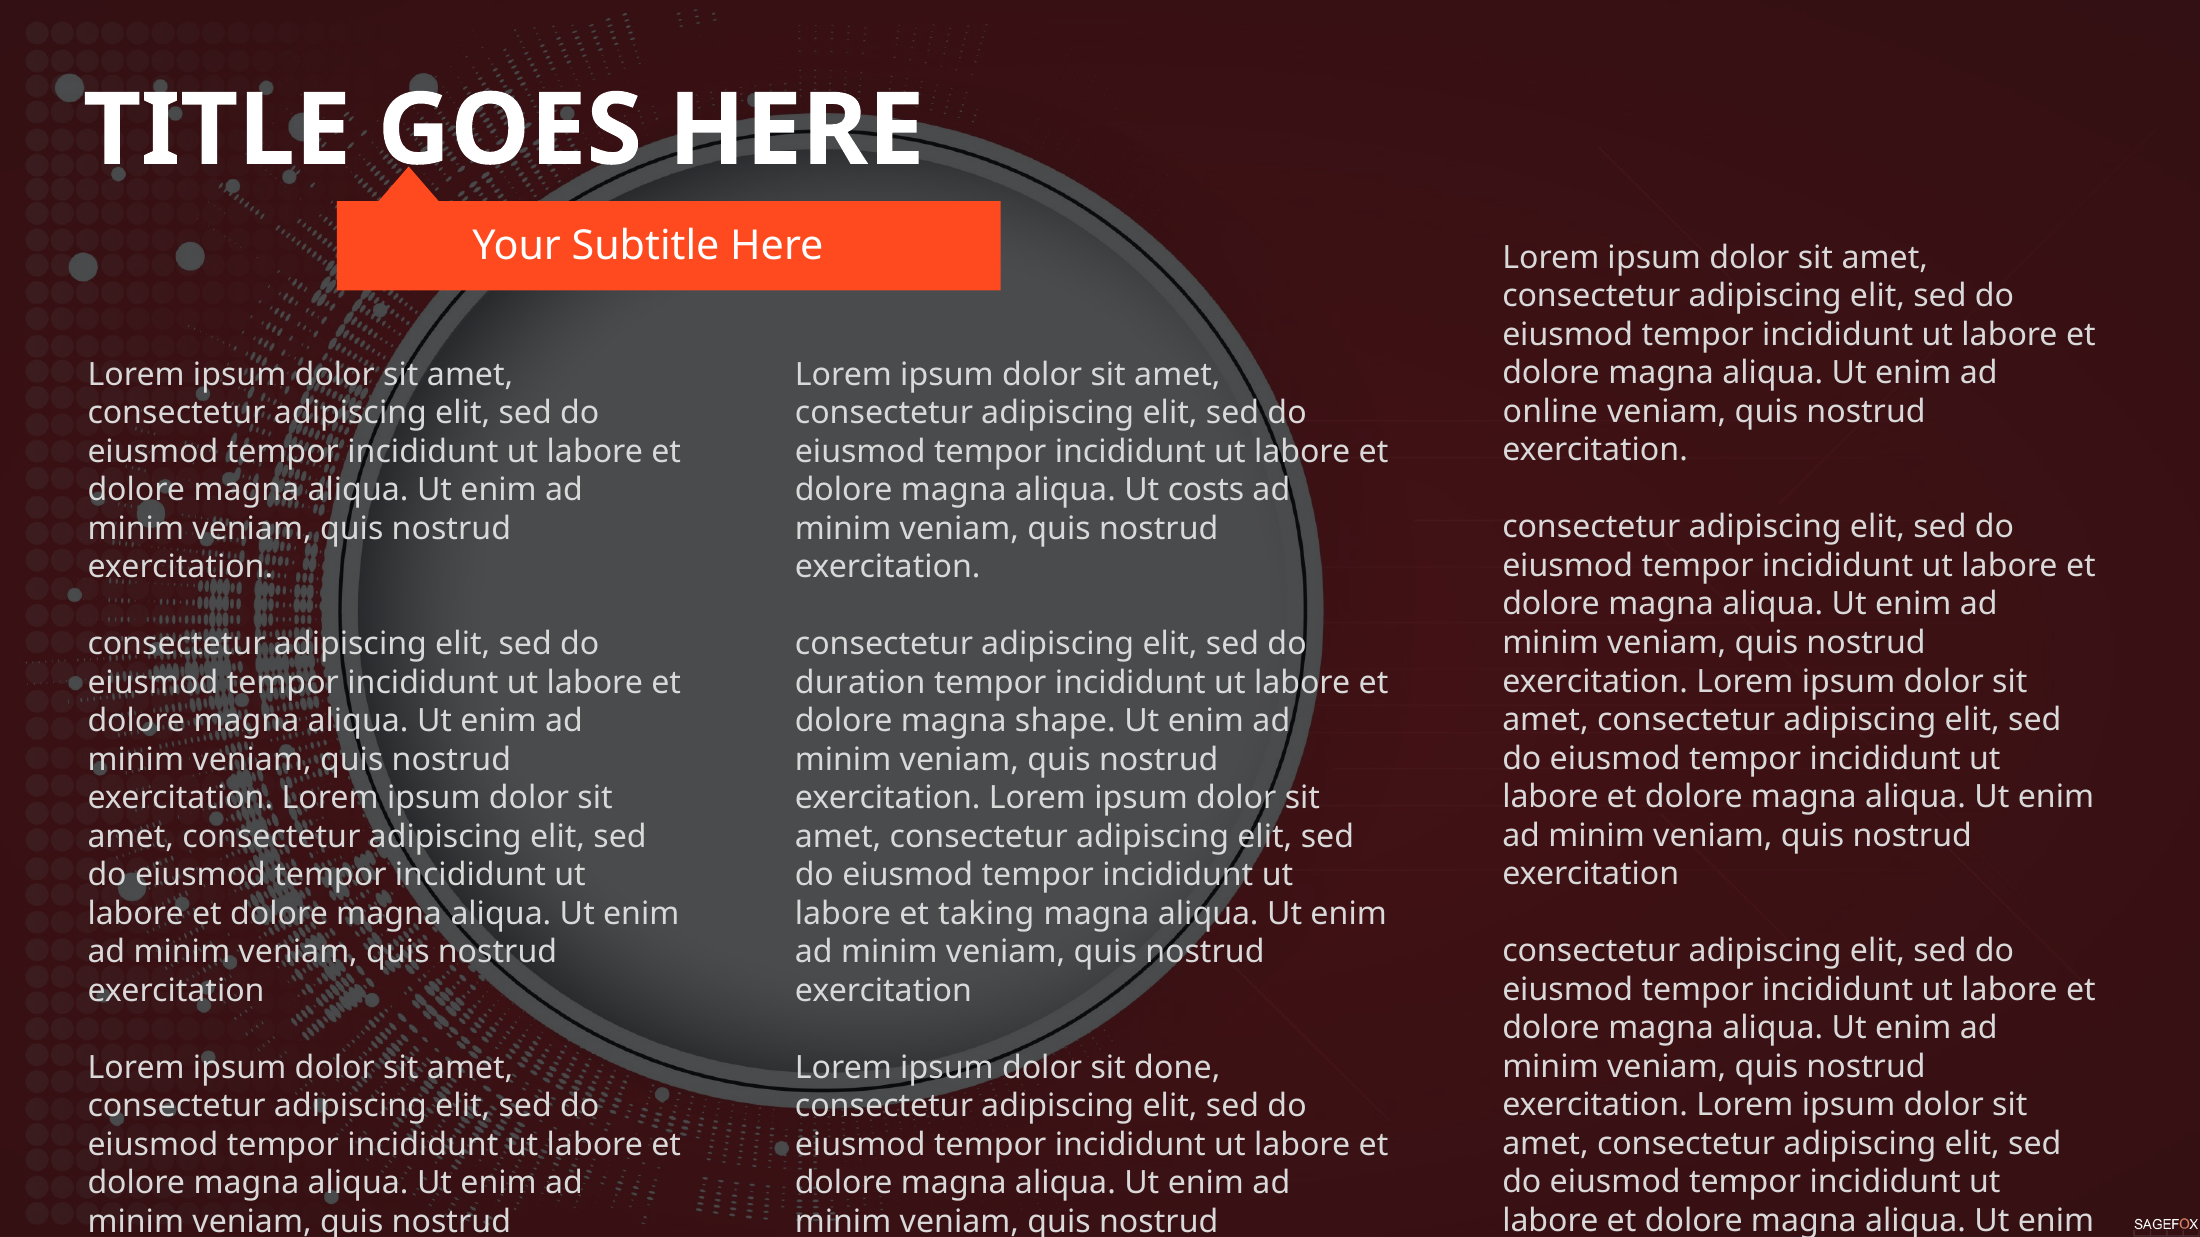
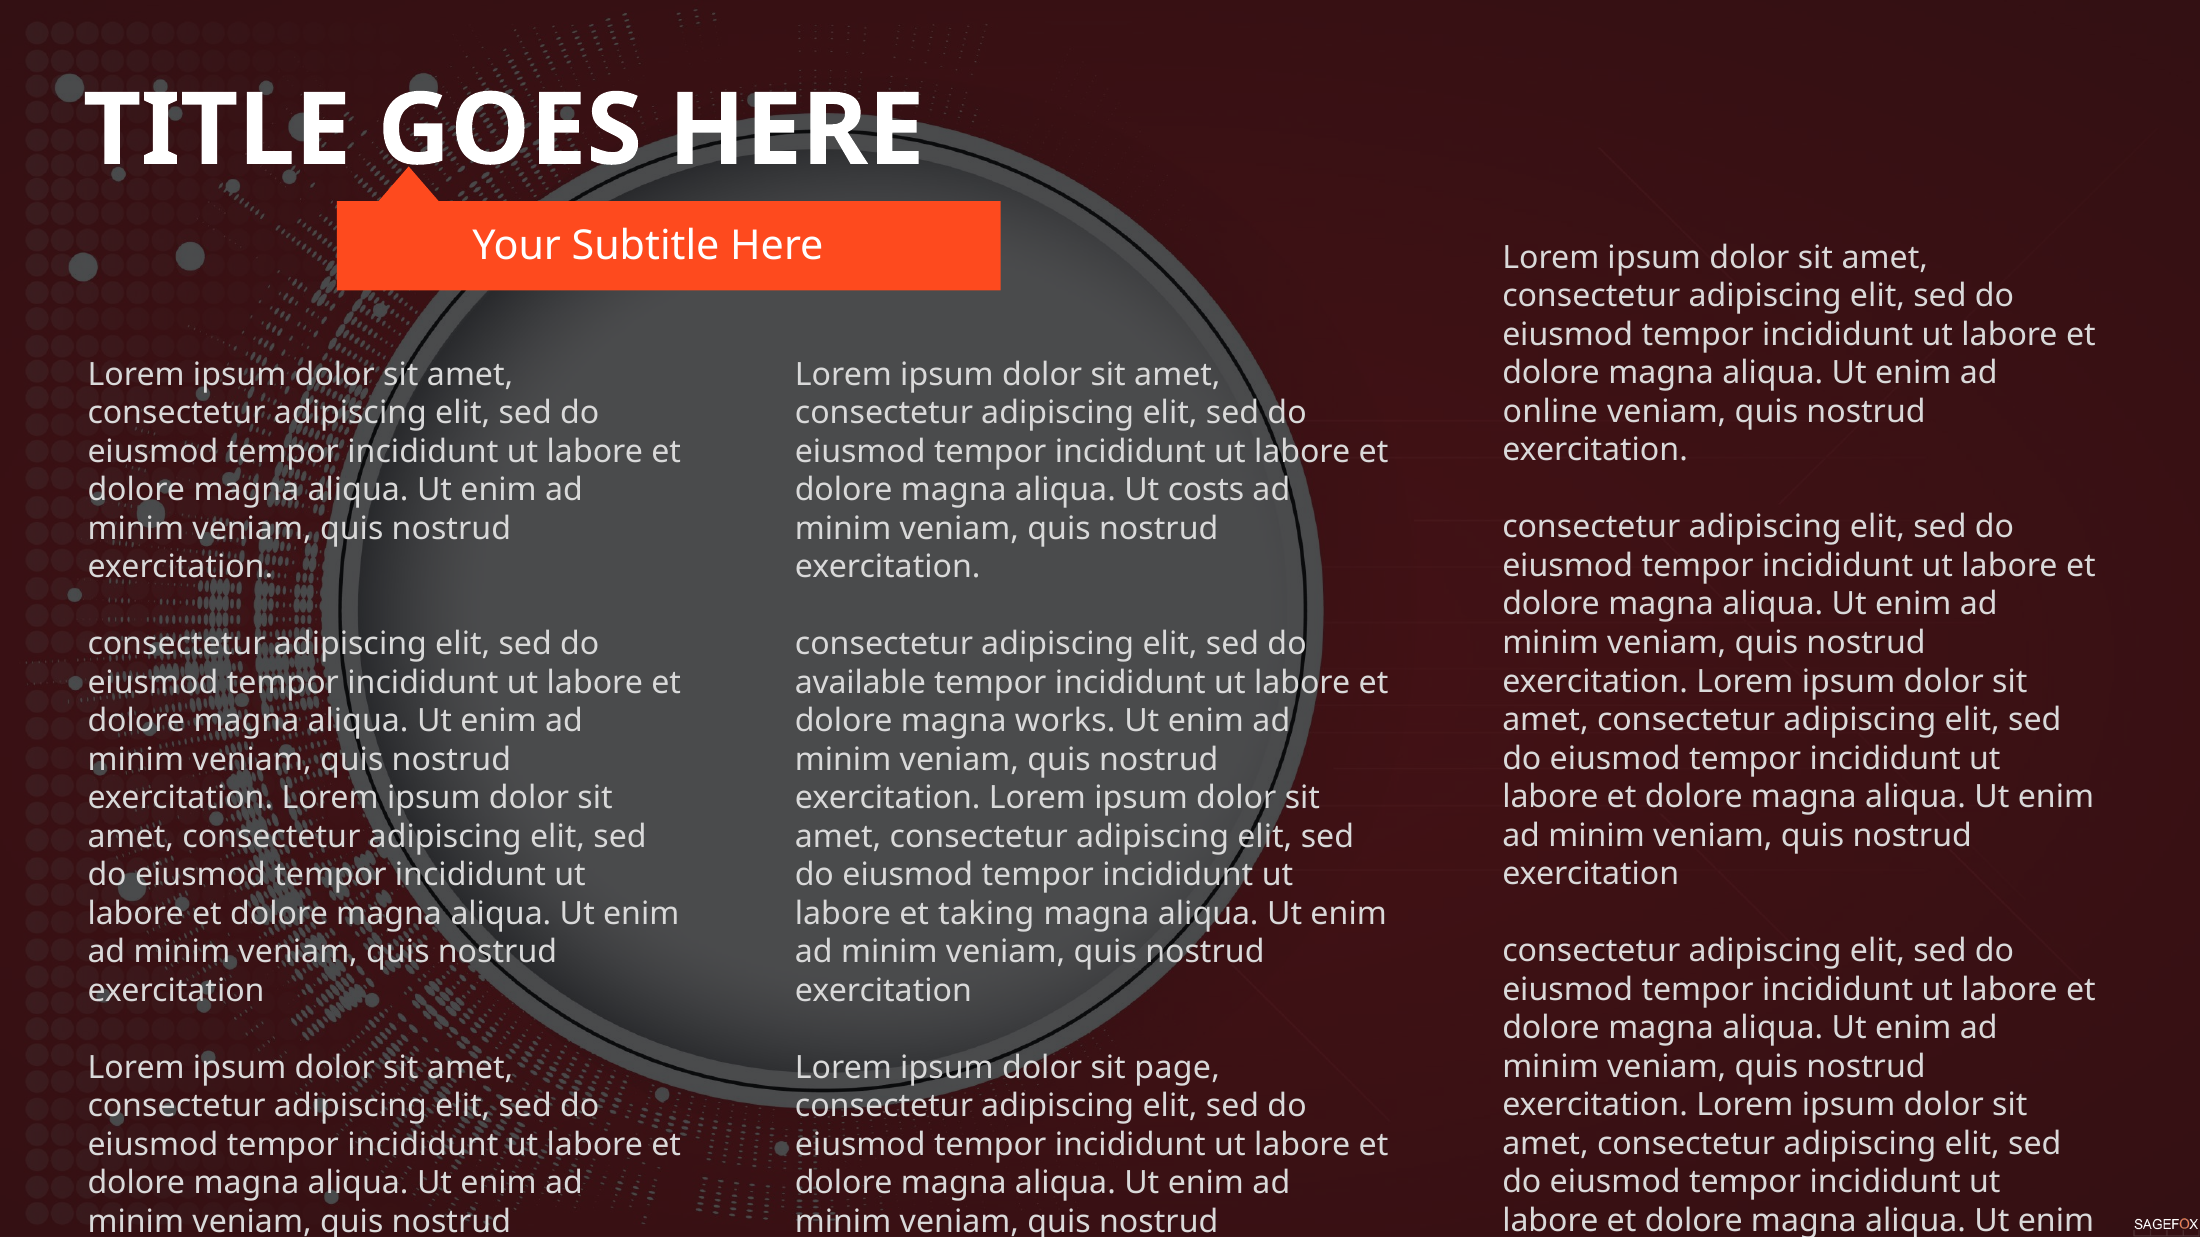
duration: duration -> available (860, 683)
shape: shape -> works (1065, 721)
done: done -> page (1177, 1068)
